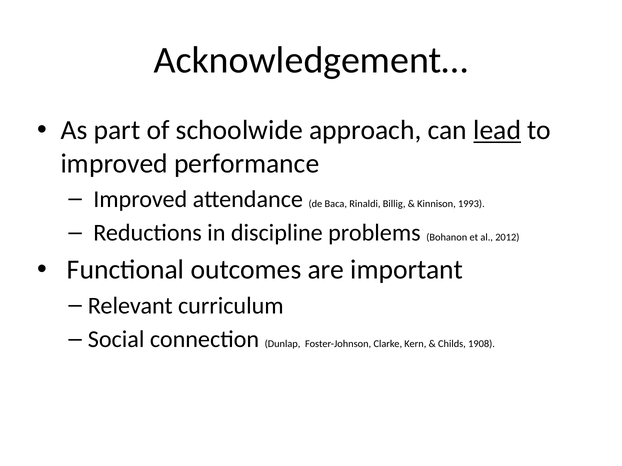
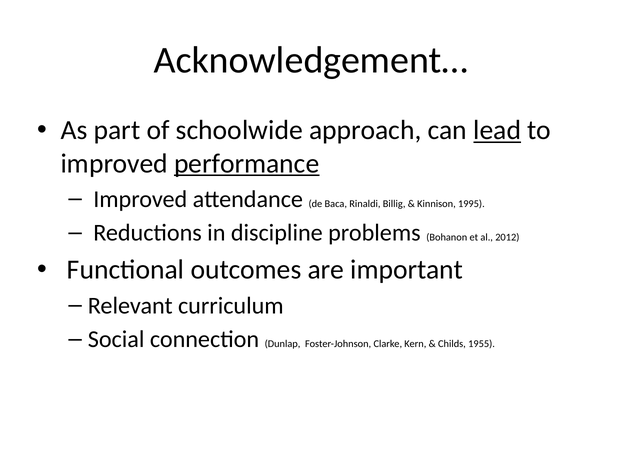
performance underline: none -> present (247, 164)
1993: 1993 -> 1995 (471, 204)
1908: 1908 -> 1955 (482, 344)
